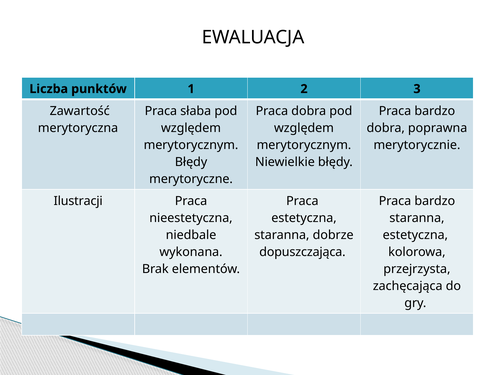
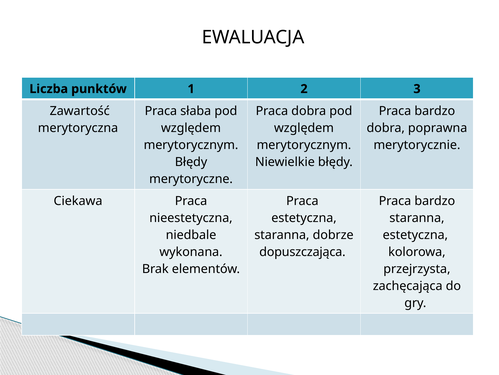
Ilustracji: Ilustracji -> Ciekawa (78, 201)
